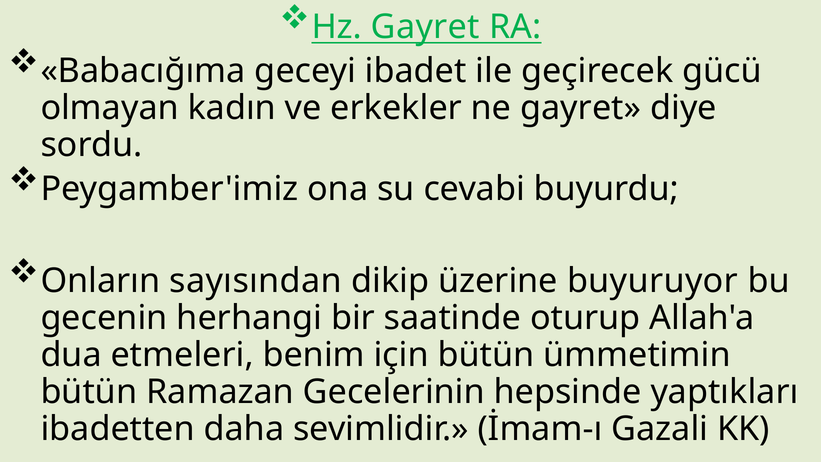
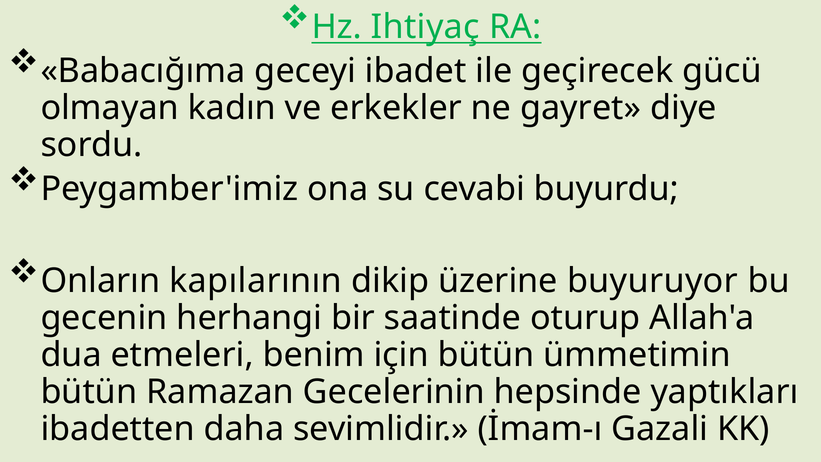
Hz Gayret: Gayret -> Ihtiyaç (425, 27)
sayısından: sayısından -> kapılarının (256, 281)
